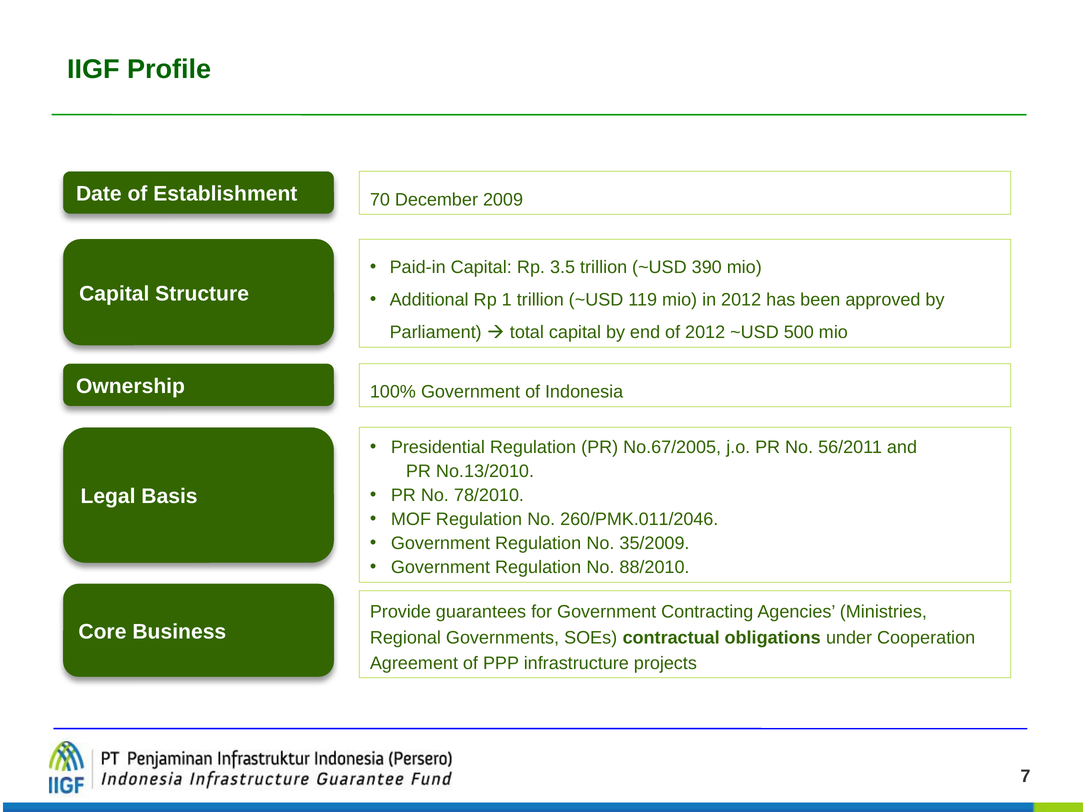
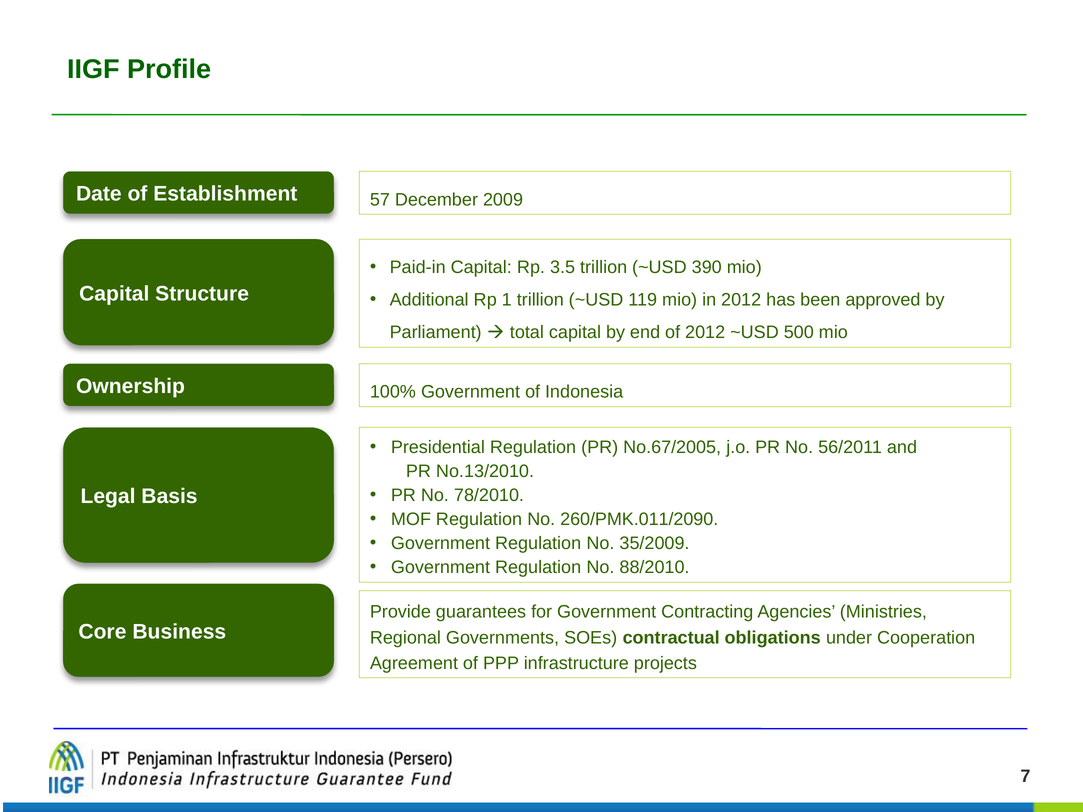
70: 70 -> 57 (380, 200)
260/PMK.011/2046: 260/PMK.011/2046 -> 260/PMK.011/2090 (639, 519)
